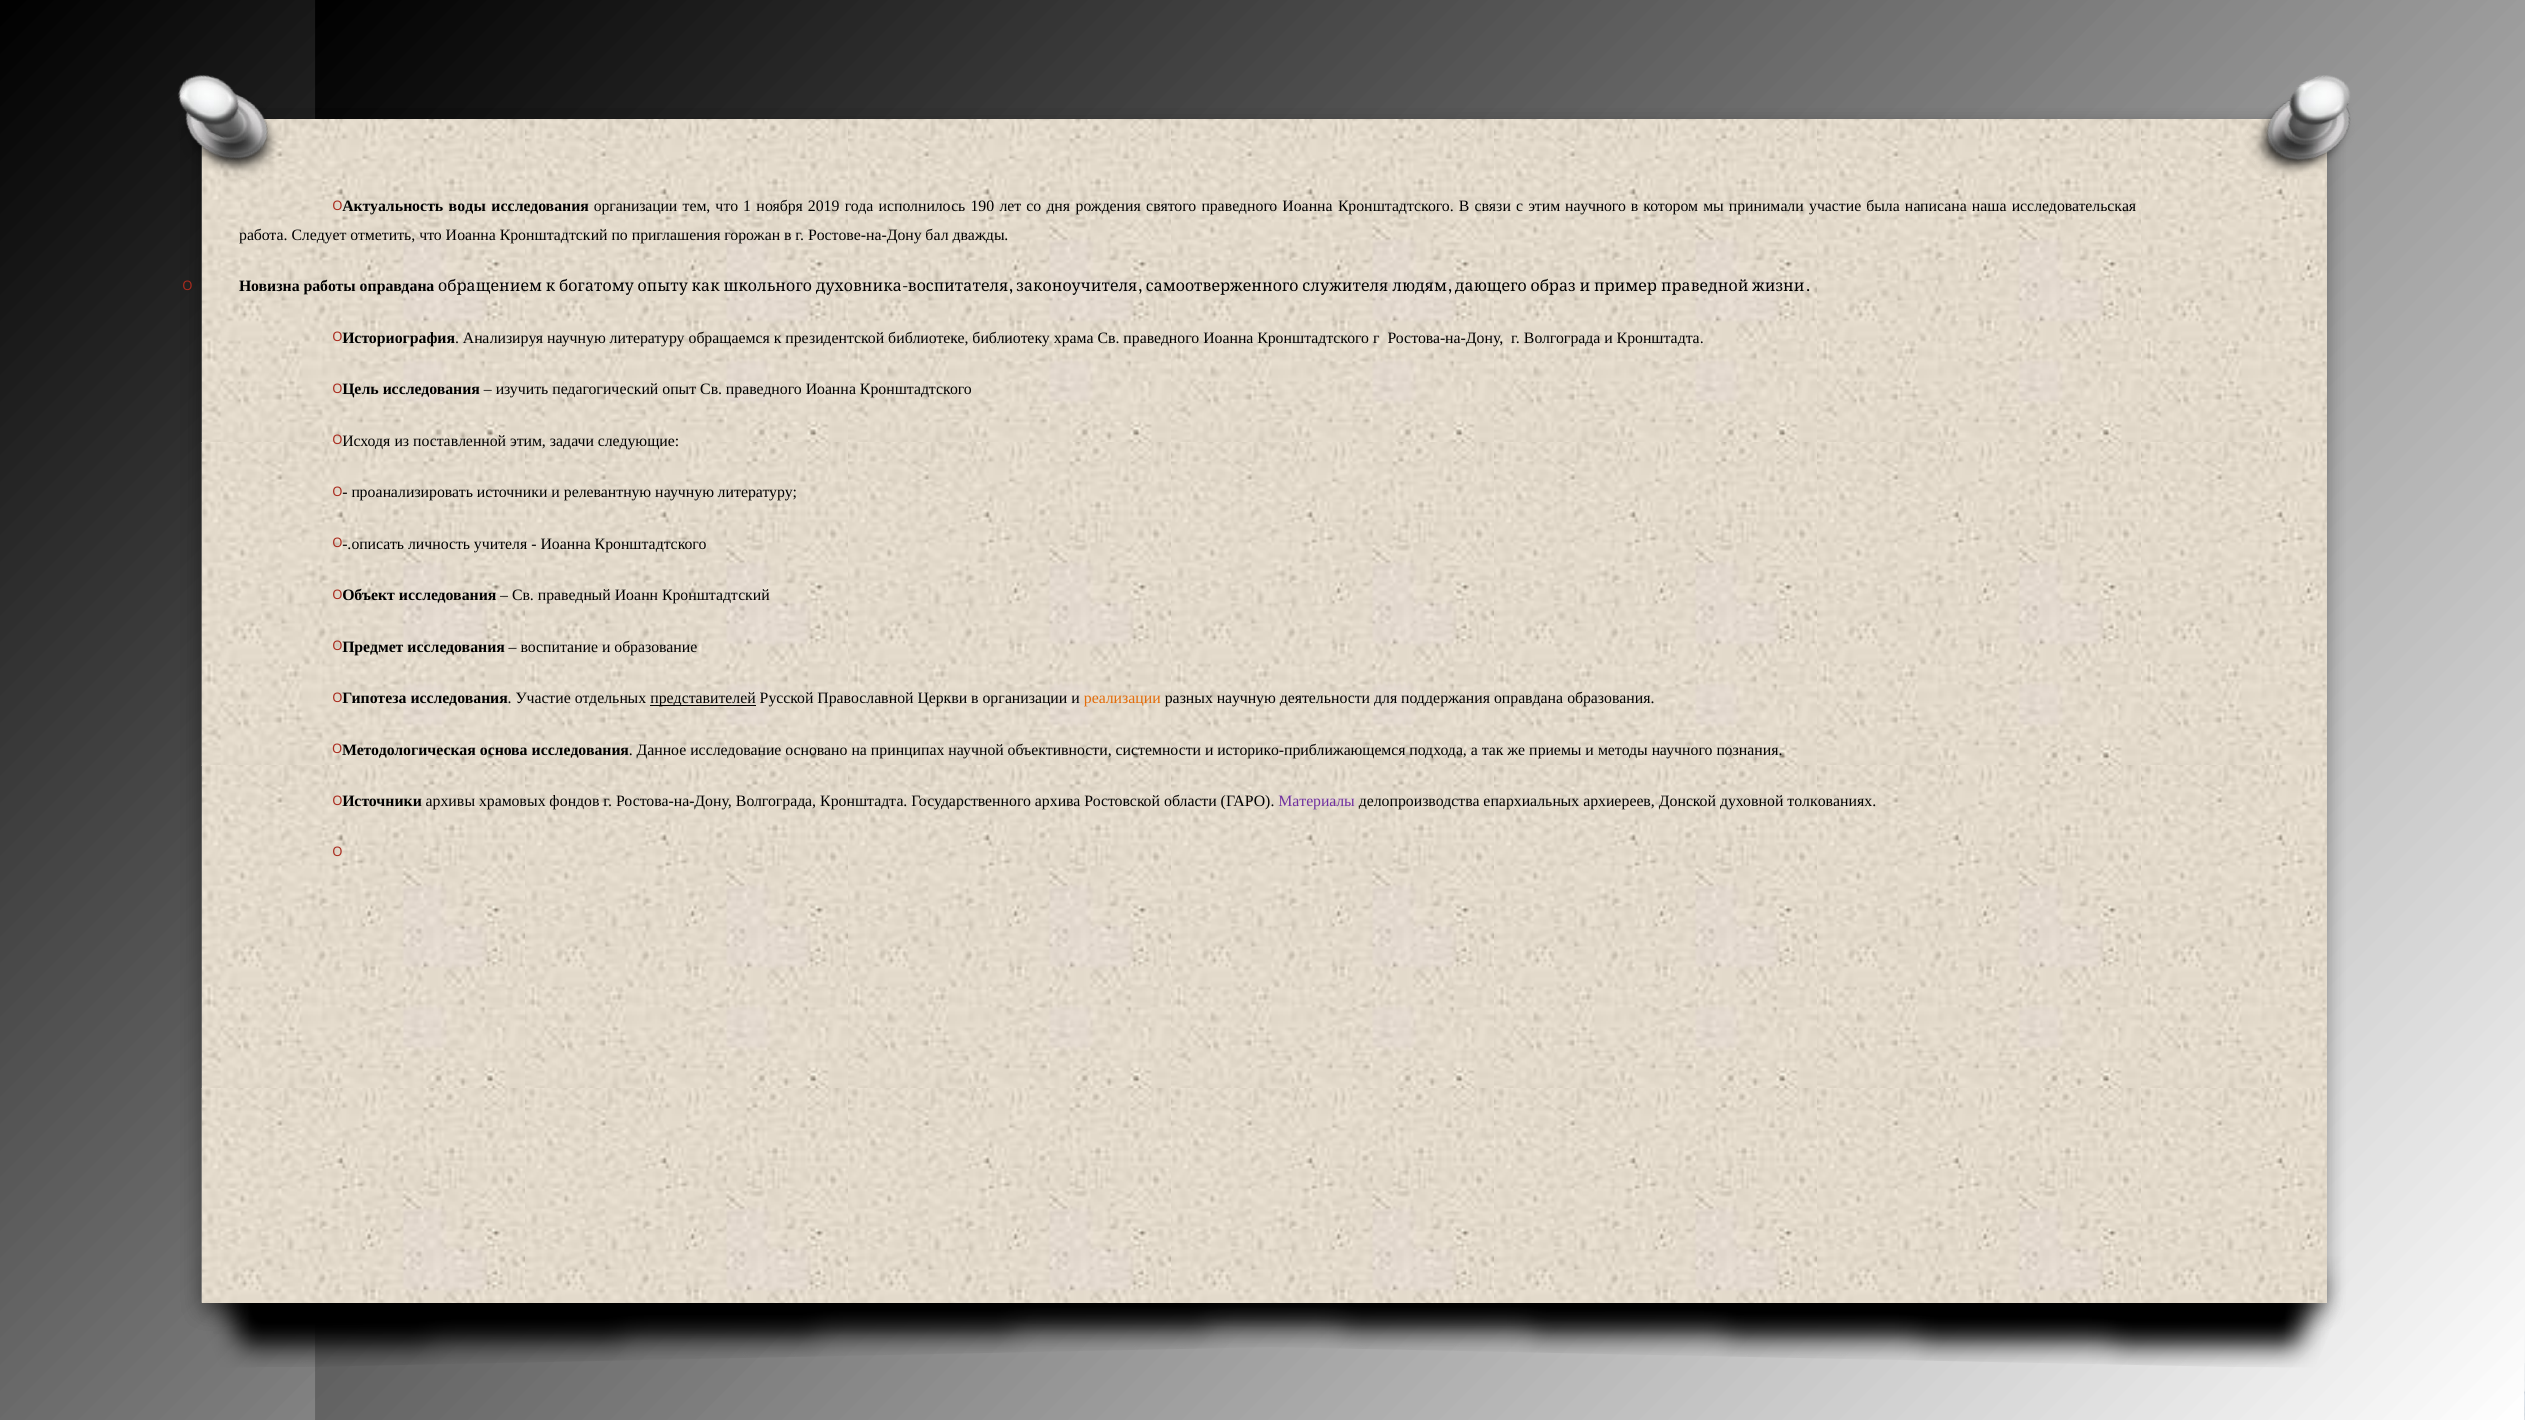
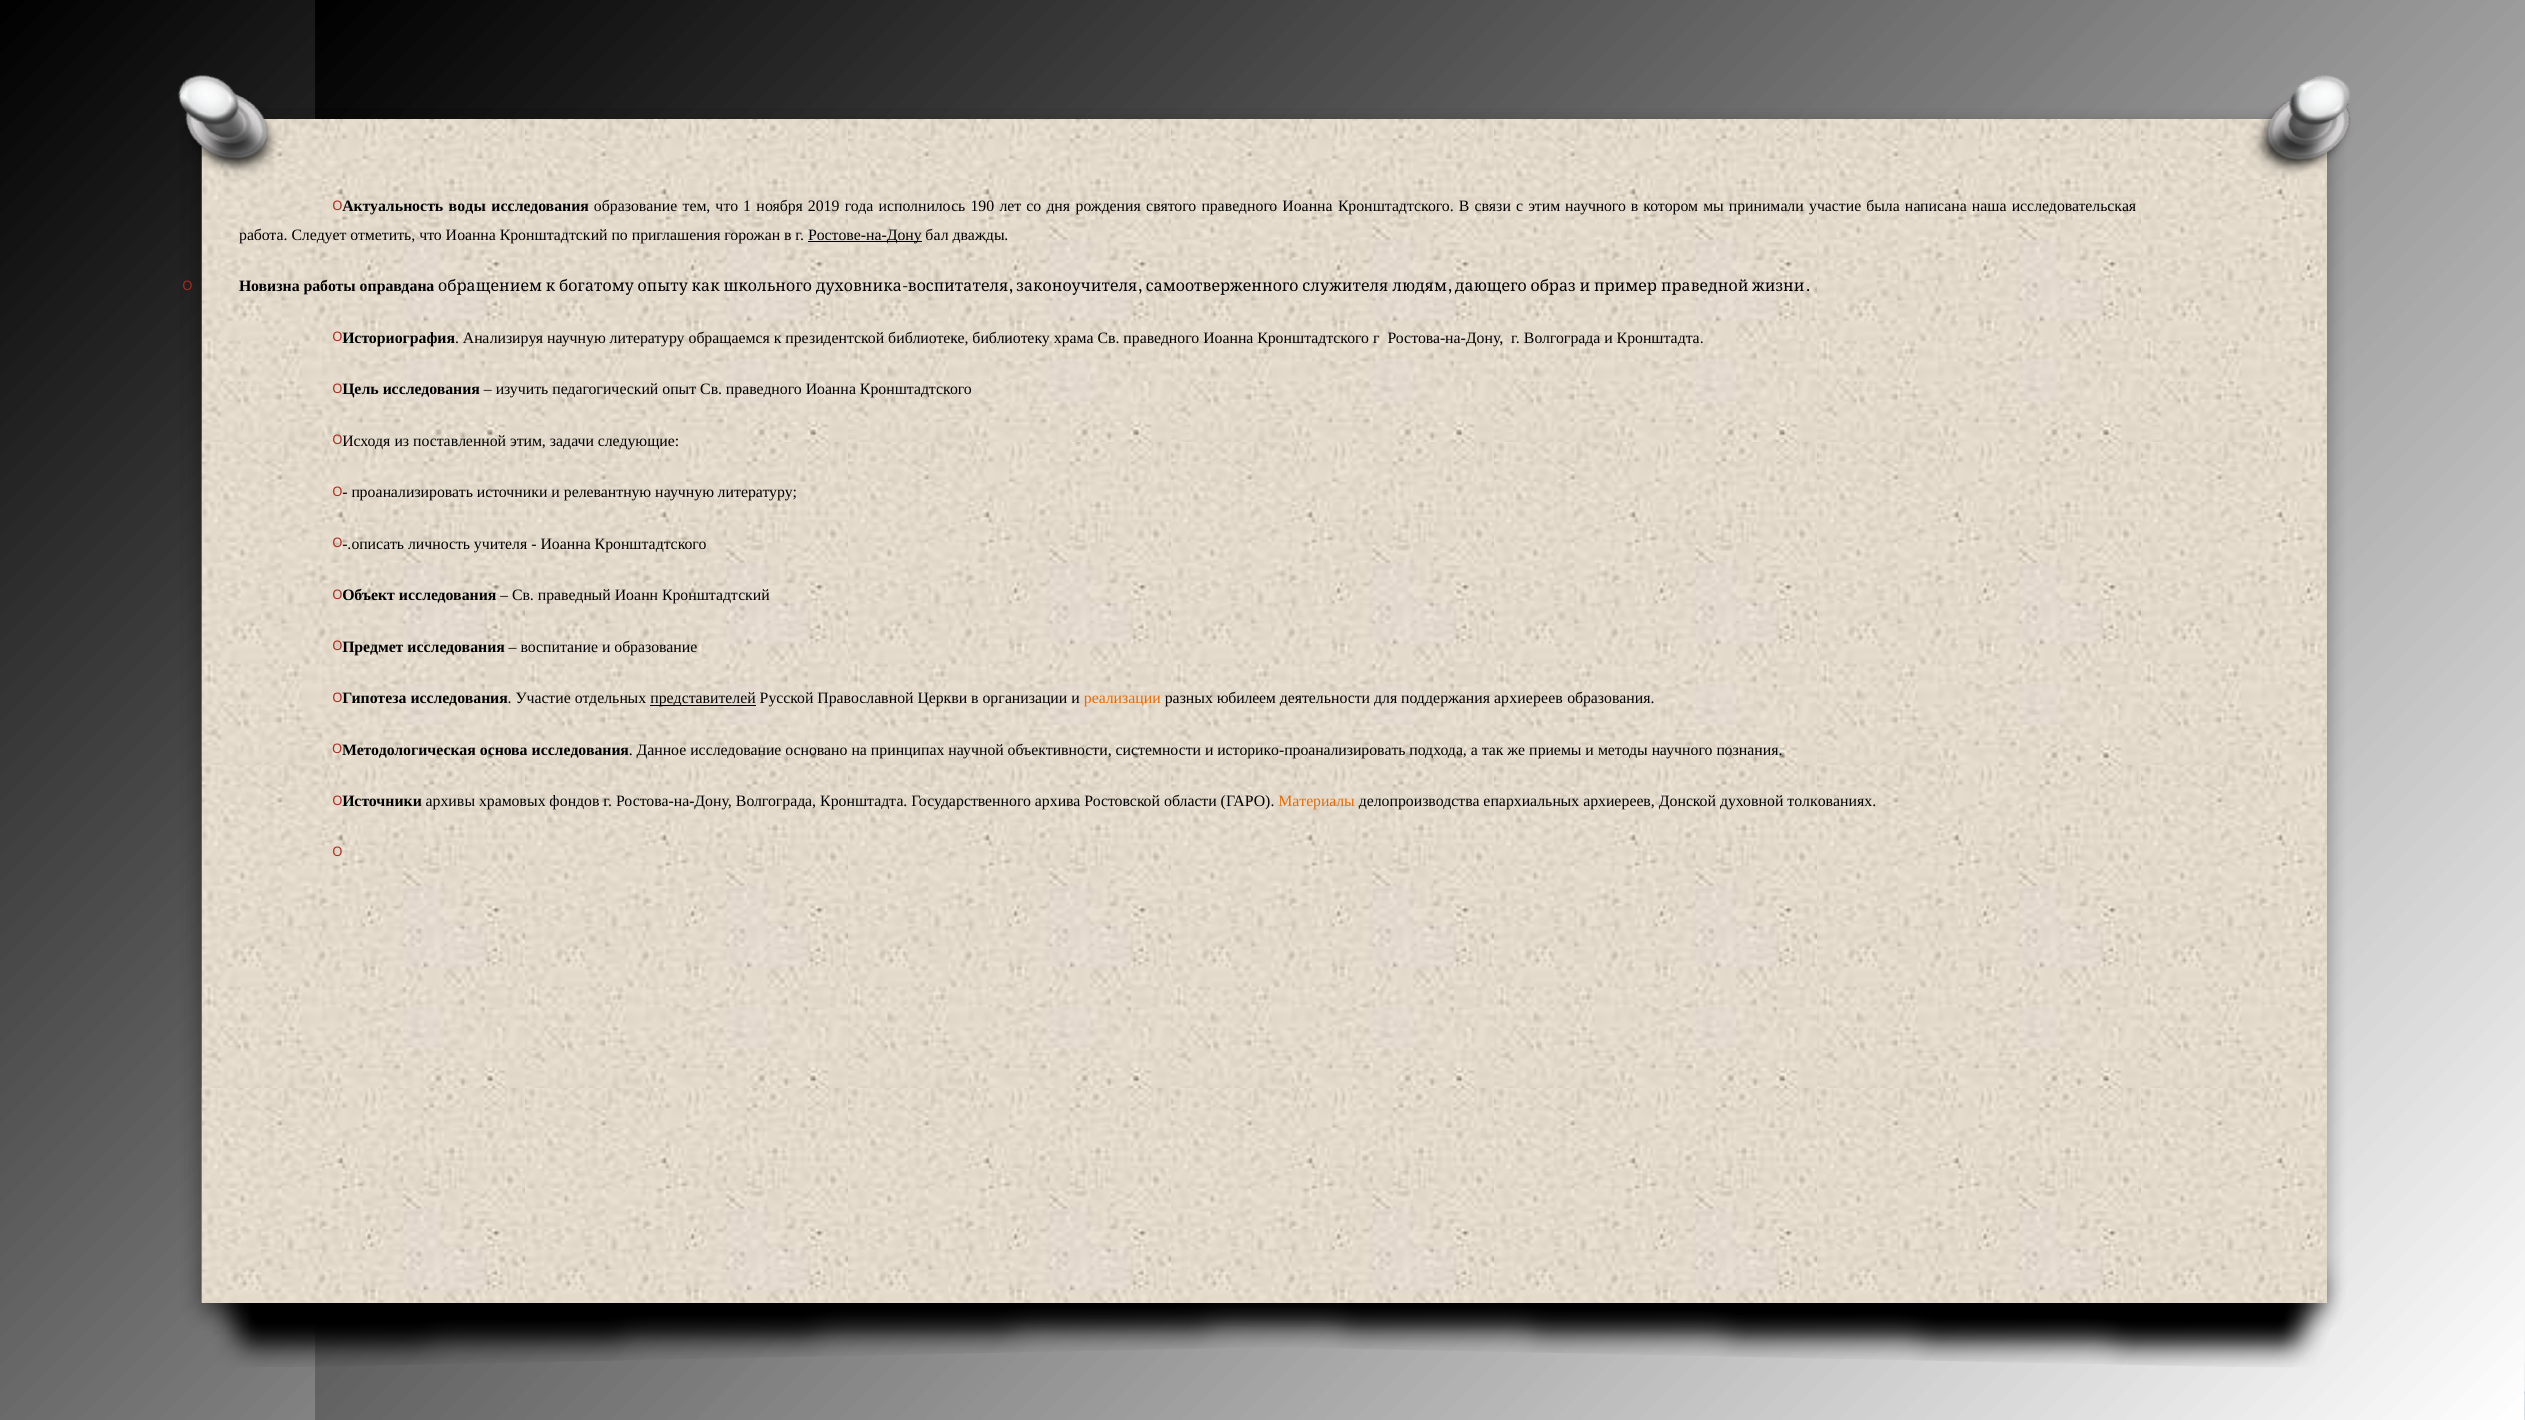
исследования организации: организации -> образование (636, 207)
Ростове-на-Дону underline: none -> present (865, 235)
разных научную: научную -> юбилеем (1246, 699)
поддержания оправдана: оправдана -> архиереев (1529, 699)
историко-приближающемся: историко-приближающемся -> историко-проанализировать (1311, 750)
Материалы colour: purple -> orange (1317, 802)
